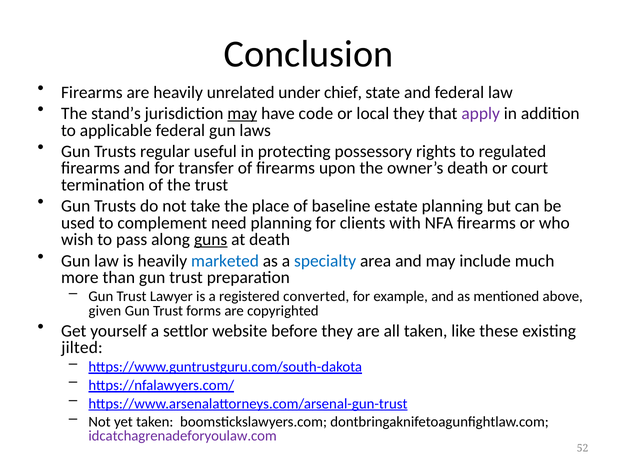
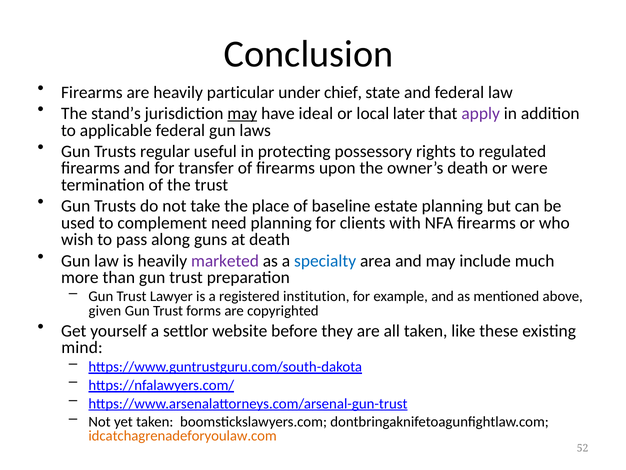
unrelated: unrelated -> particular (241, 92)
code: code -> ideal (316, 113)
local they: they -> later (409, 113)
court: court -> were (530, 168)
guns underline: present -> none (211, 239)
marketed colour: blue -> purple (225, 260)
converted: converted -> institution (316, 296)
jilted: jilted -> mind (82, 347)
idcatchagrenadeforyoulaw.com colour: purple -> orange (183, 435)
